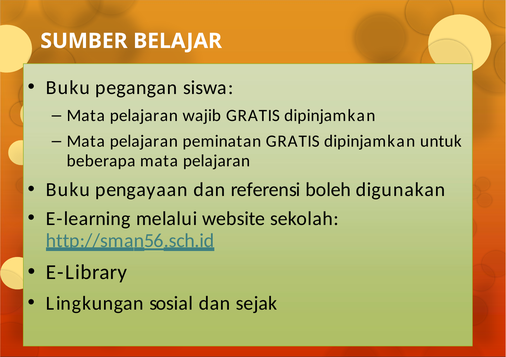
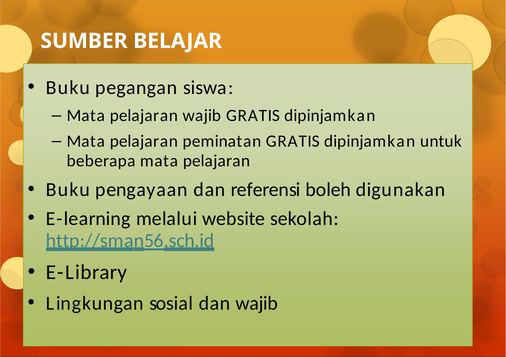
dan sejak: sejak -> wajib (257, 303)
